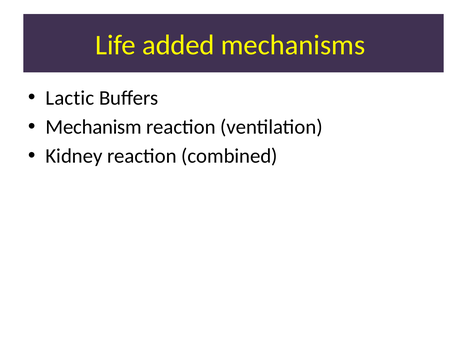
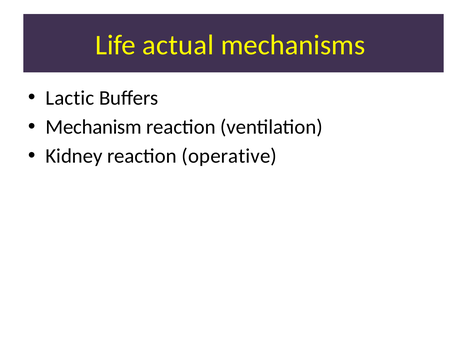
added: added -> actual (178, 45)
combined: combined -> operative (229, 156)
